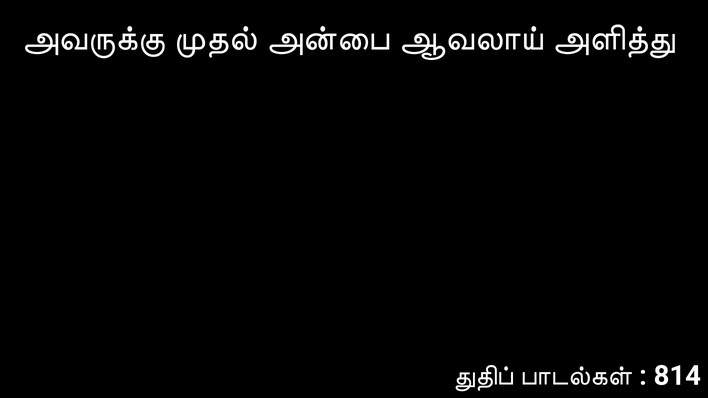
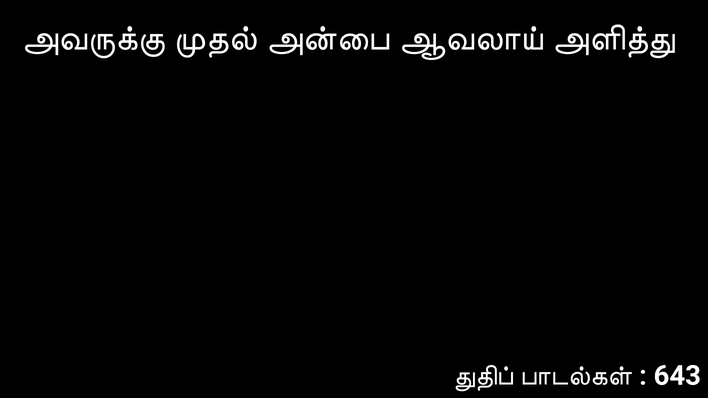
814: 814 -> 643 (677, 376)
